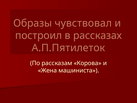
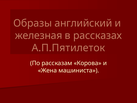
чувствовал: чувствовал -> английский (83, 23)
построил: построил -> железная (39, 35)
